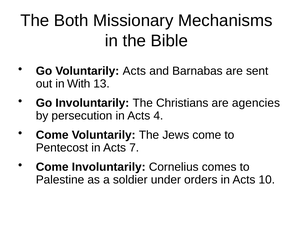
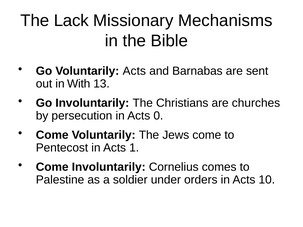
Both: Both -> Lack (71, 21)
agencies: agencies -> churches (256, 103)
4: 4 -> 0 (158, 116)
7: 7 -> 1 (134, 148)
